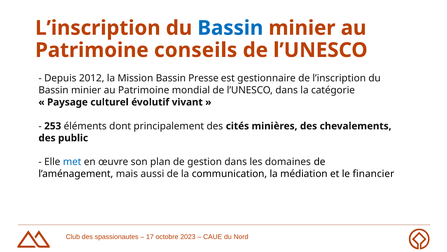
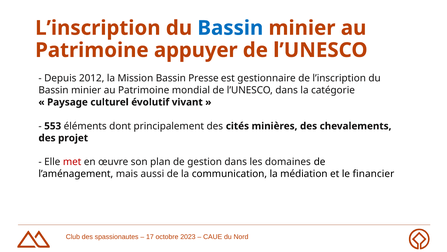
conseils: conseils -> appuyer (196, 50)
253: 253 -> 553 (53, 126)
public: public -> projet (73, 138)
met colour: blue -> red (72, 162)
